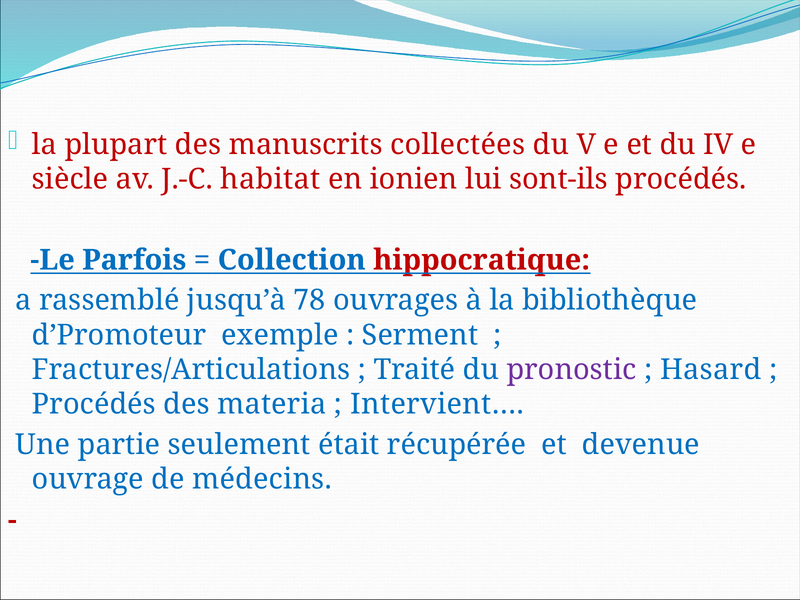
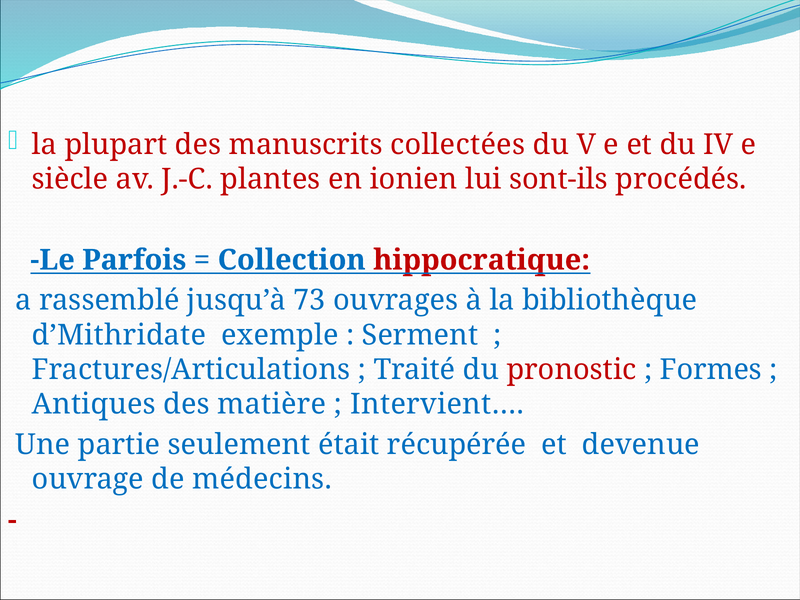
habitat: habitat -> plantes (270, 179)
78: 78 -> 73 (309, 300)
d’Promoteur: d’Promoteur -> d’Mithridate (119, 335)
pronostic colour: purple -> red (572, 370)
Hasard: Hasard -> Formes (711, 370)
Procédés: Procédés -> Antiques (94, 404)
materia: materia -> matière (272, 404)
